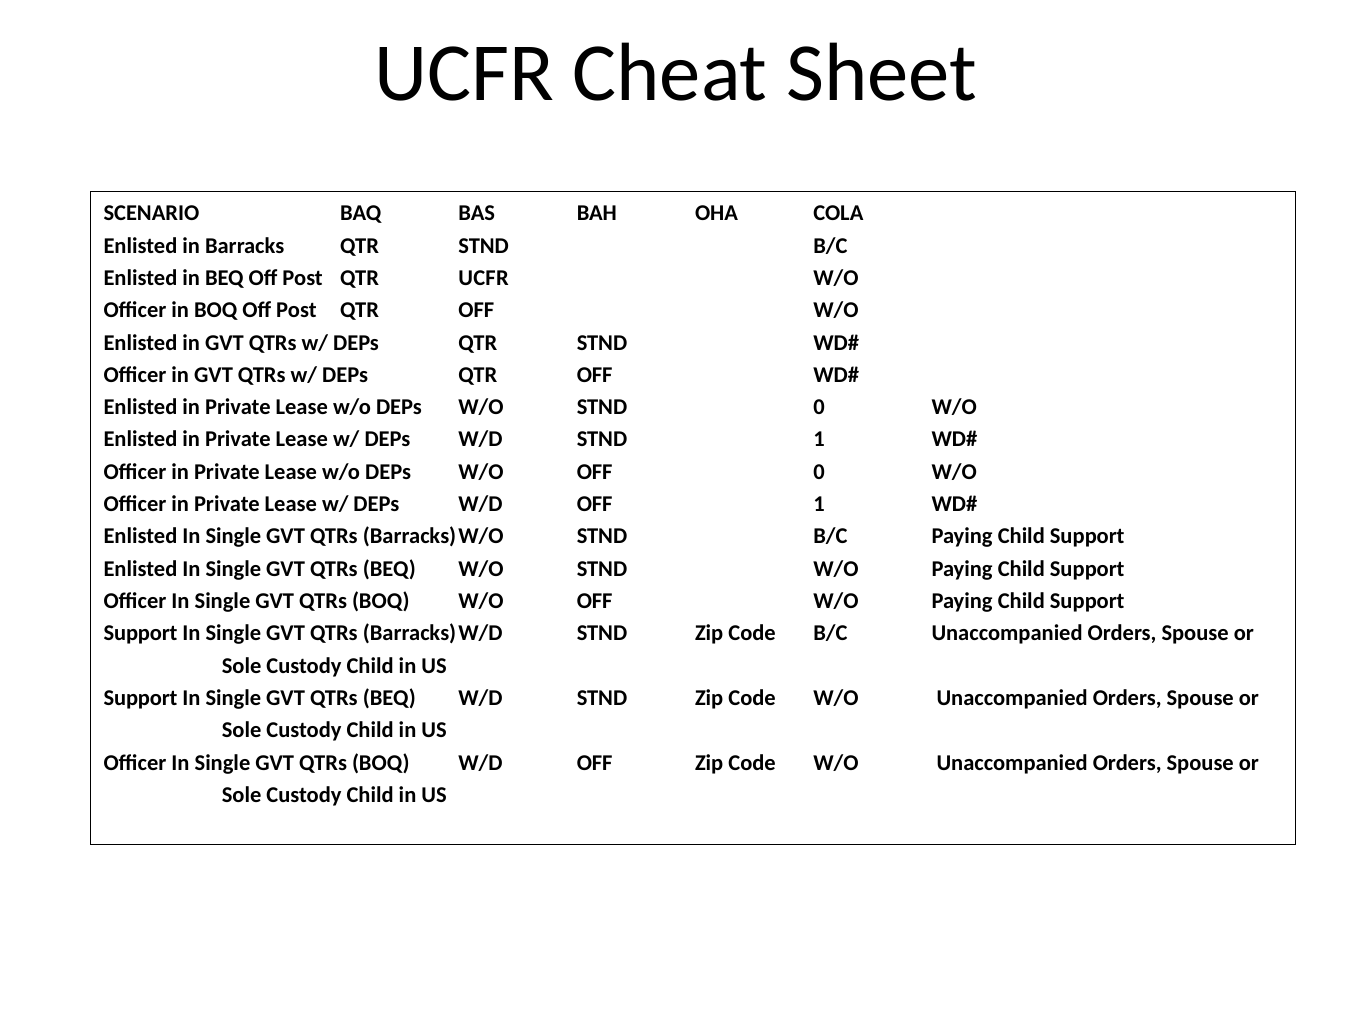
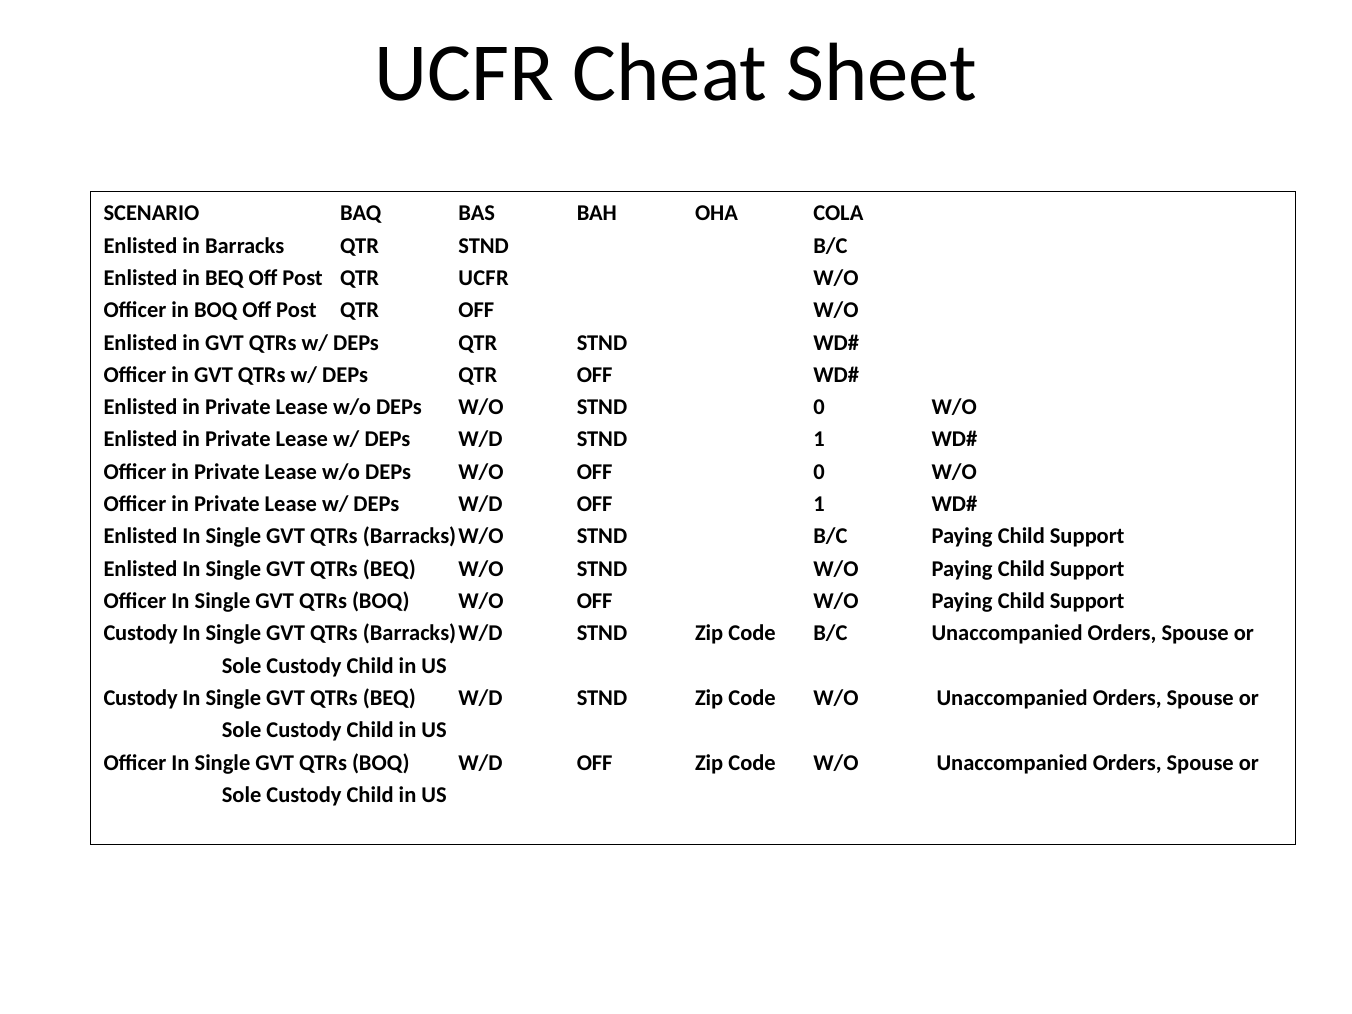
Support: Support -> Custody (141, 633)
Support: Support -> Custody (141, 698)
